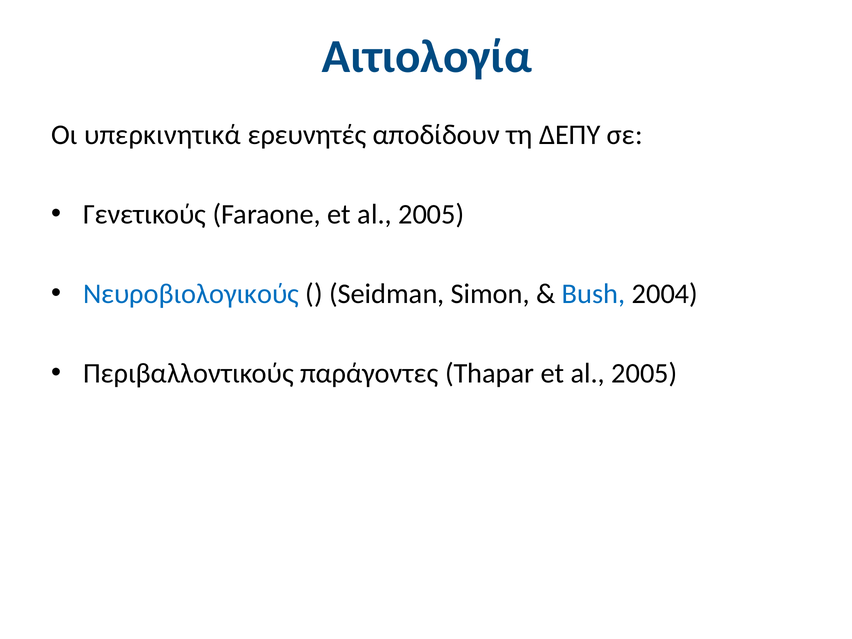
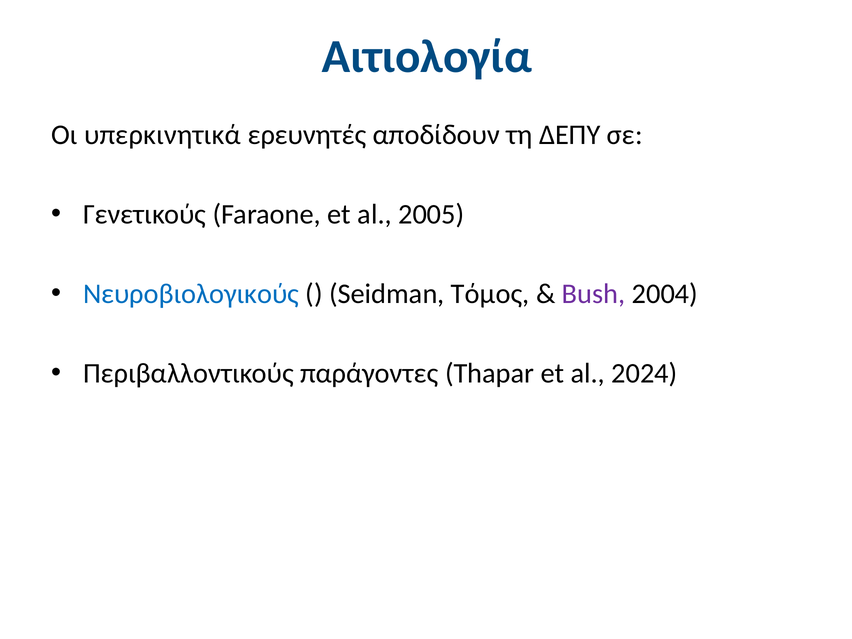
Simon: Simon -> Τόμος (490, 294)
Bush colour: blue -> purple (594, 294)
Thapar et al 2005: 2005 -> 2024 (644, 373)
